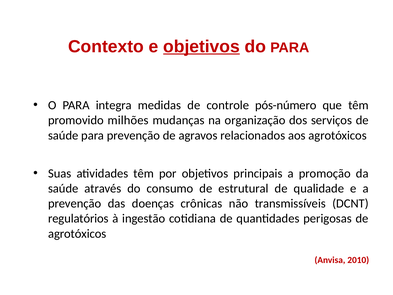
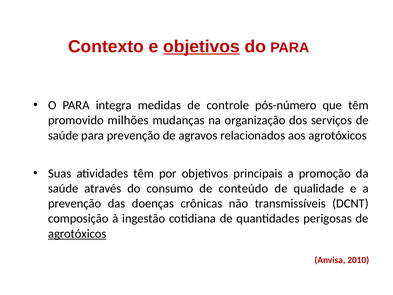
estrutural: estrutural -> conteúdo (243, 188)
regulatórios: regulatórios -> composição (78, 218)
agrotóxicos underline: none -> present (77, 233)
